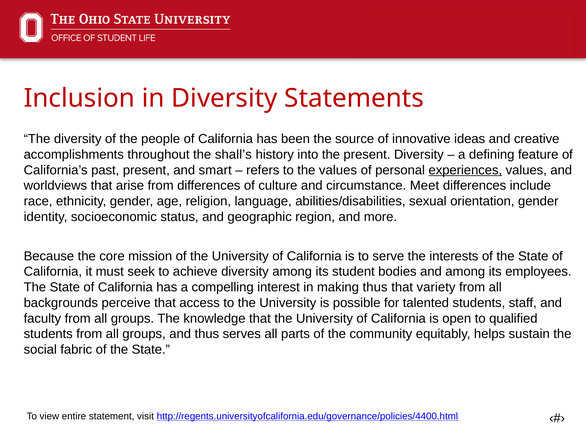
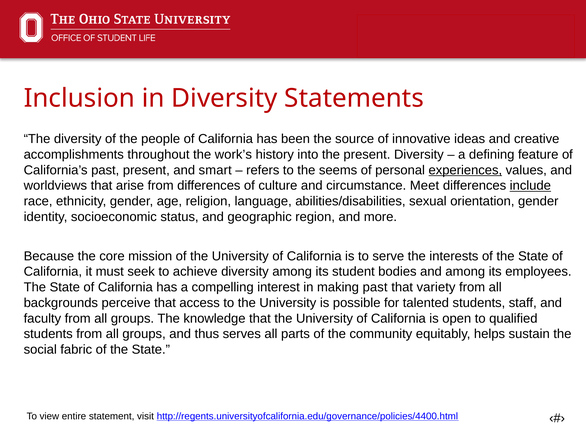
shall’s: shall’s -> work’s (233, 155)
the values: values -> seems (338, 170)
include underline: none -> present (530, 186)
making thus: thus -> past (375, 288)
